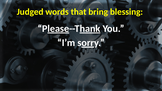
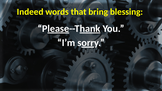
Judged: Judged -> Indeed (30, 12)
